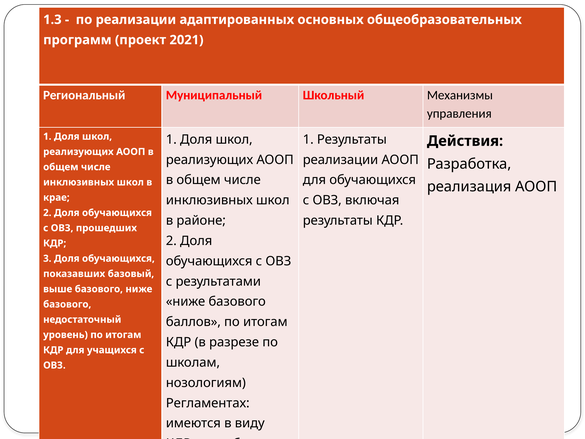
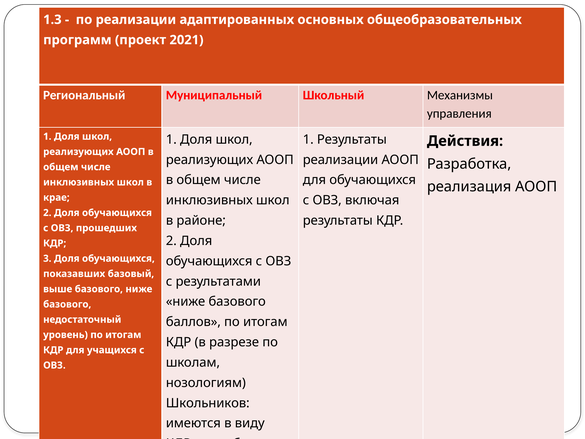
Регламентах: Регламентах -> Школьников (208, 403)
